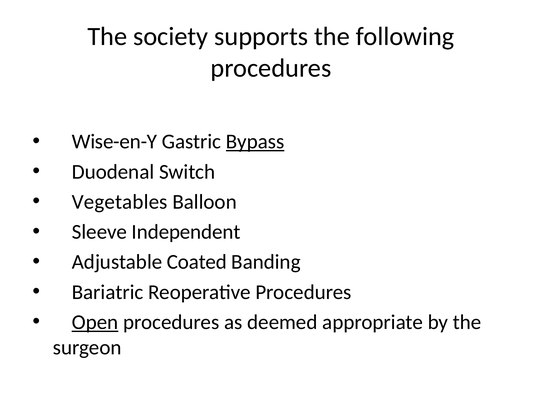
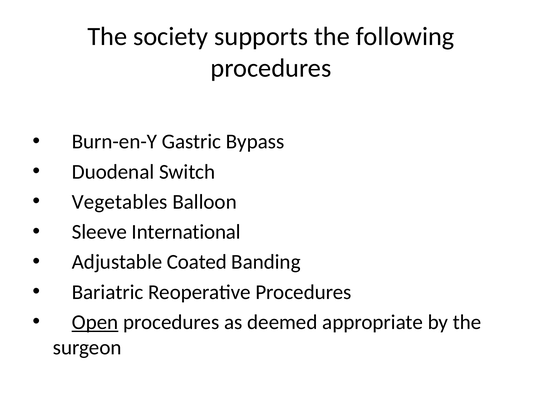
Wise-en-Y: Wise-en-Y -> Burn-en-Y (114, 142)
Bypass underline: present -> none (255, 142)
Independent: Independent -> International (186, 232)
